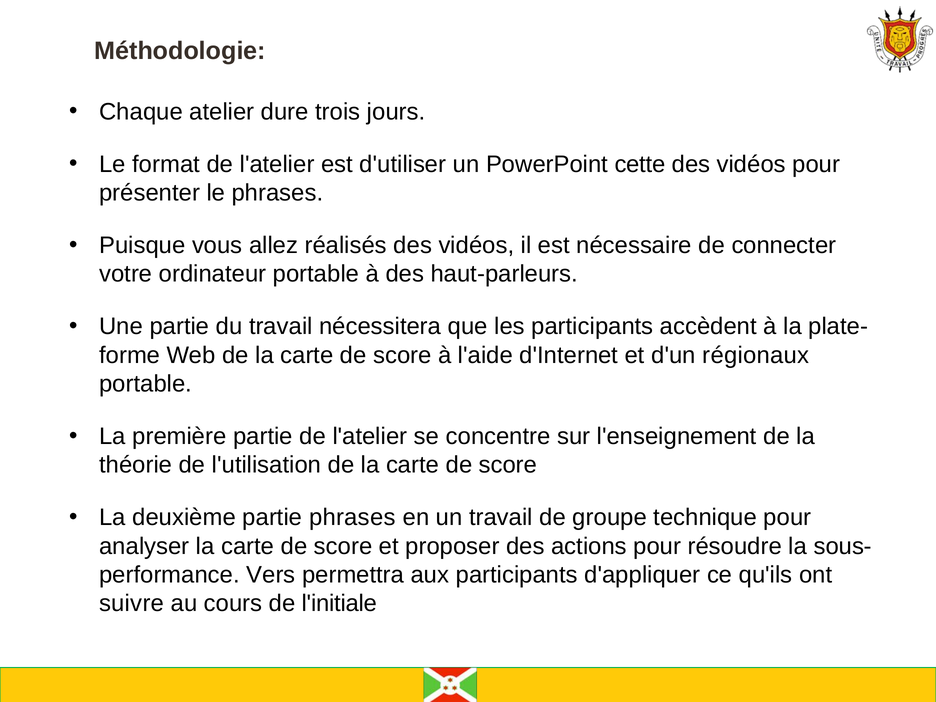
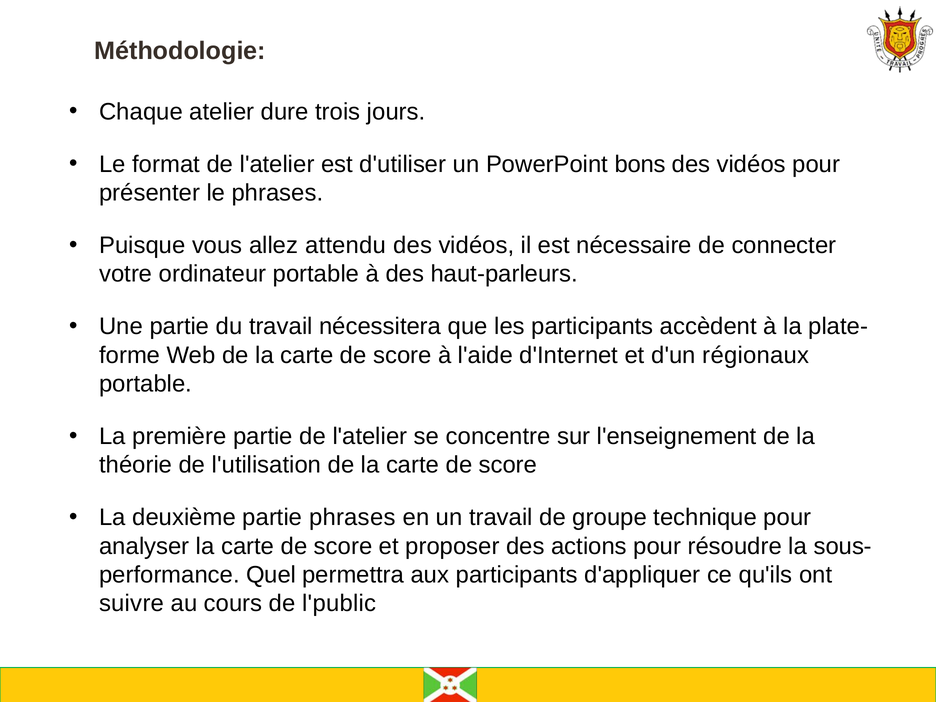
cette: cette -> bons (640, 164)
réalisés: réalisés -> attendu (346, 245)
Vers: Vers -> Quel (271, 575)
l'initiale: l'initiale -> l'public (339, 604)
